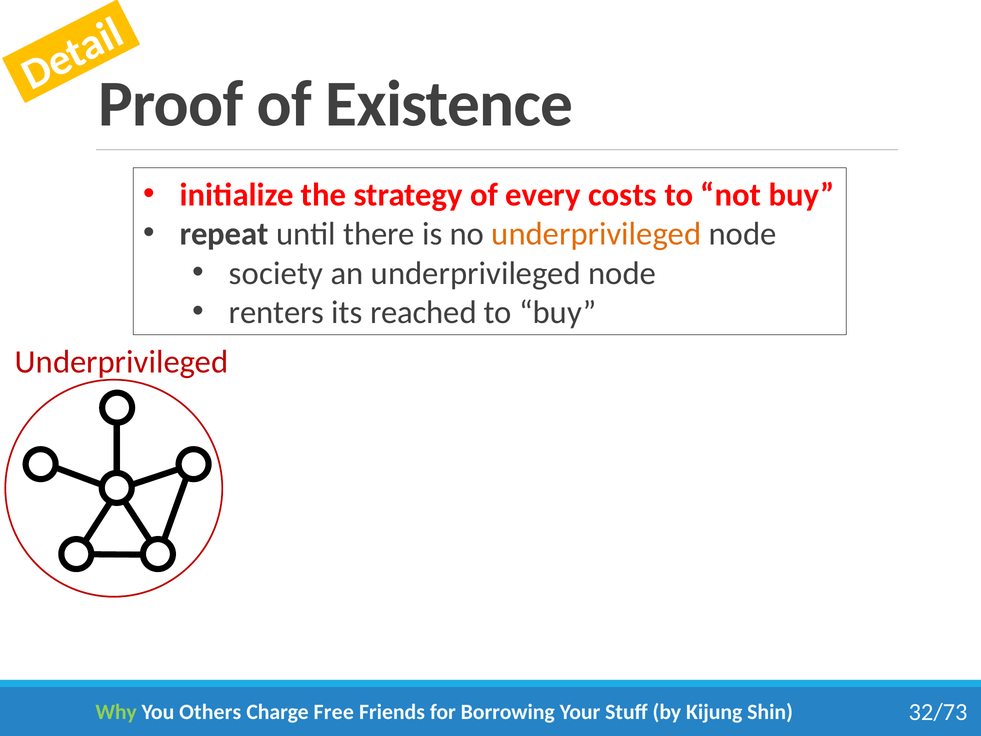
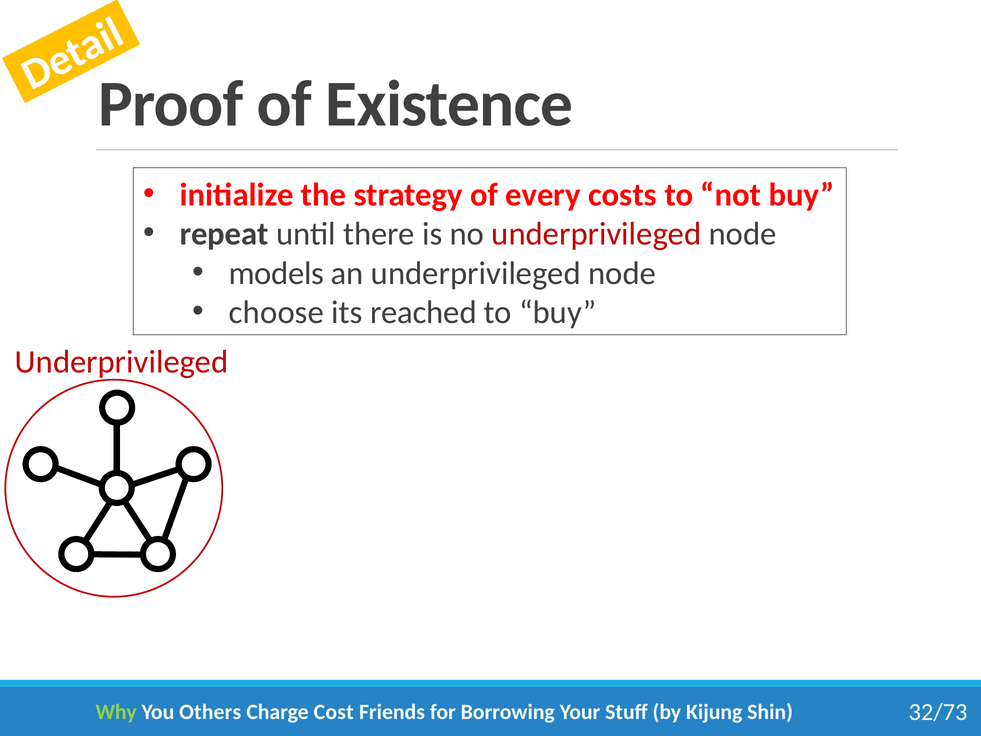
underprivileged colour: orange -> red (596, 234)
society: society -> models (276, 273)
renters: renters -> choose (276, 312)
Free: Free -> Cost (334, 712)
